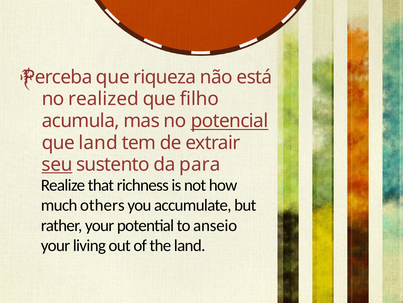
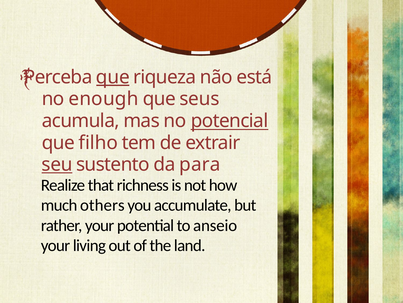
que underline: none -> present (113, 77)
realized: realized -> enough (104, 99)
filho: filho -> seus (199, 99)
que land: land -> filho (98, 142)
